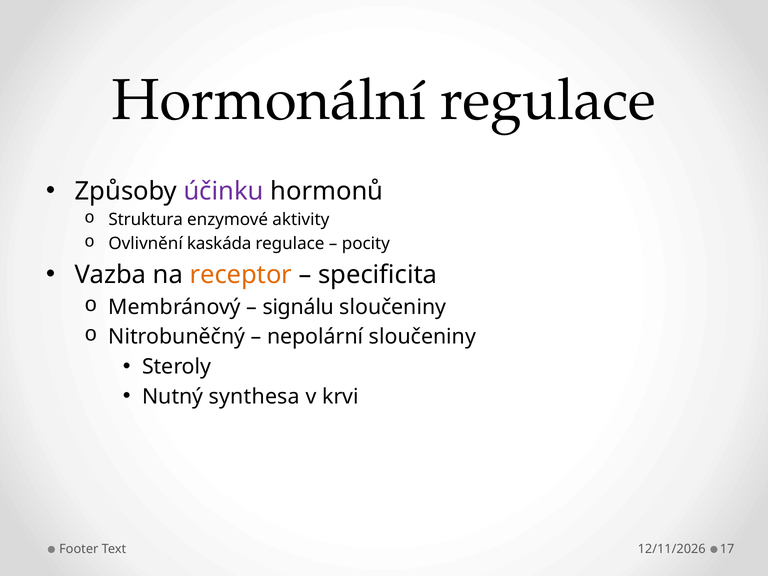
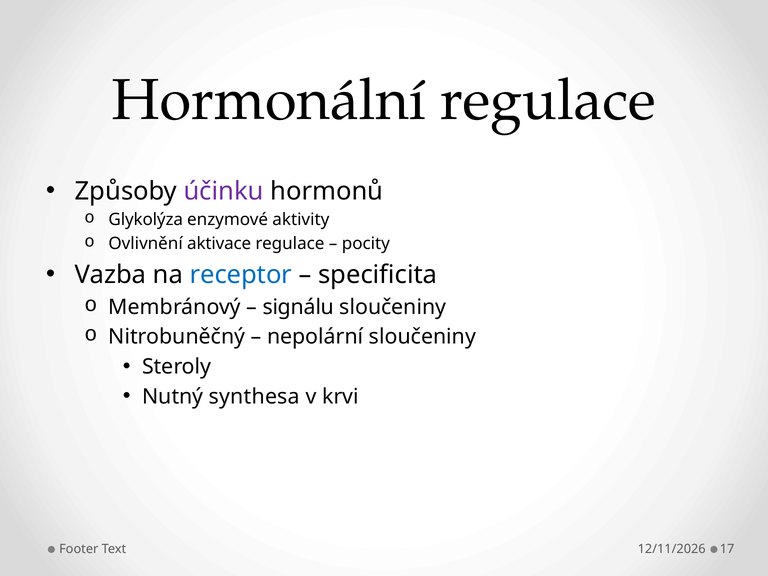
Struktura: Struktura -> Glykolýza (146, 220)
kaskáda: kaskáda -> aktivace (219, 244)
receptor colour: orange -> blue (241, 275)
